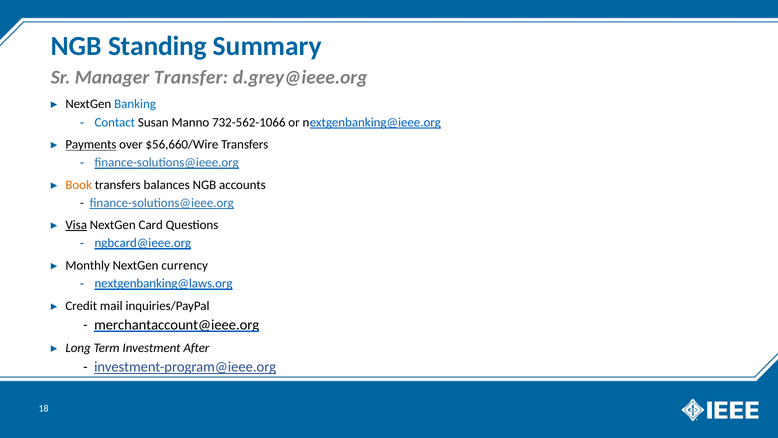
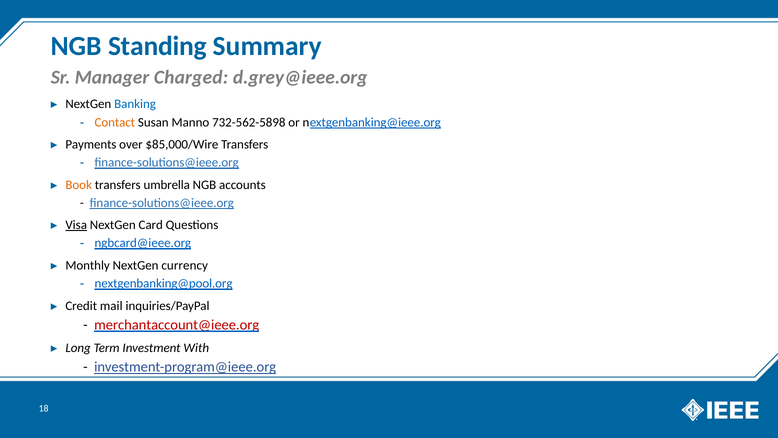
Transfer: Transfer -> Charged (191, 77)
Contact colour: blue -> orange (115, 122)
732-562-1066: 732-562-1066 -> 732-562-5898 (249, 122)
Payments underline: present -> none (91, 144)
$56,660/Wire: $56,660/Wire -> $85,000/Wire (182, 144)
balances: balances -> umbrella (167, 185)
nextgenbanking@laws.org: nextgenbanking@laws.org -> nextgenbanking@pool.org (164, 283)
merchantaccount@ieee.org colour: black -> red (177, 325)
After: After -> With (196, 348)
